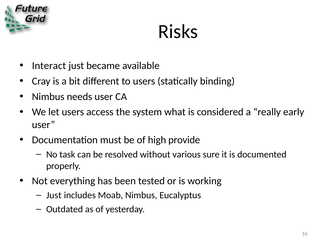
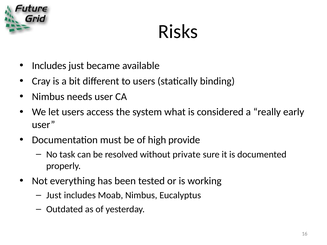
Interact: Interact -> Includes (49, 66)
various: various -> private (187, 155)
